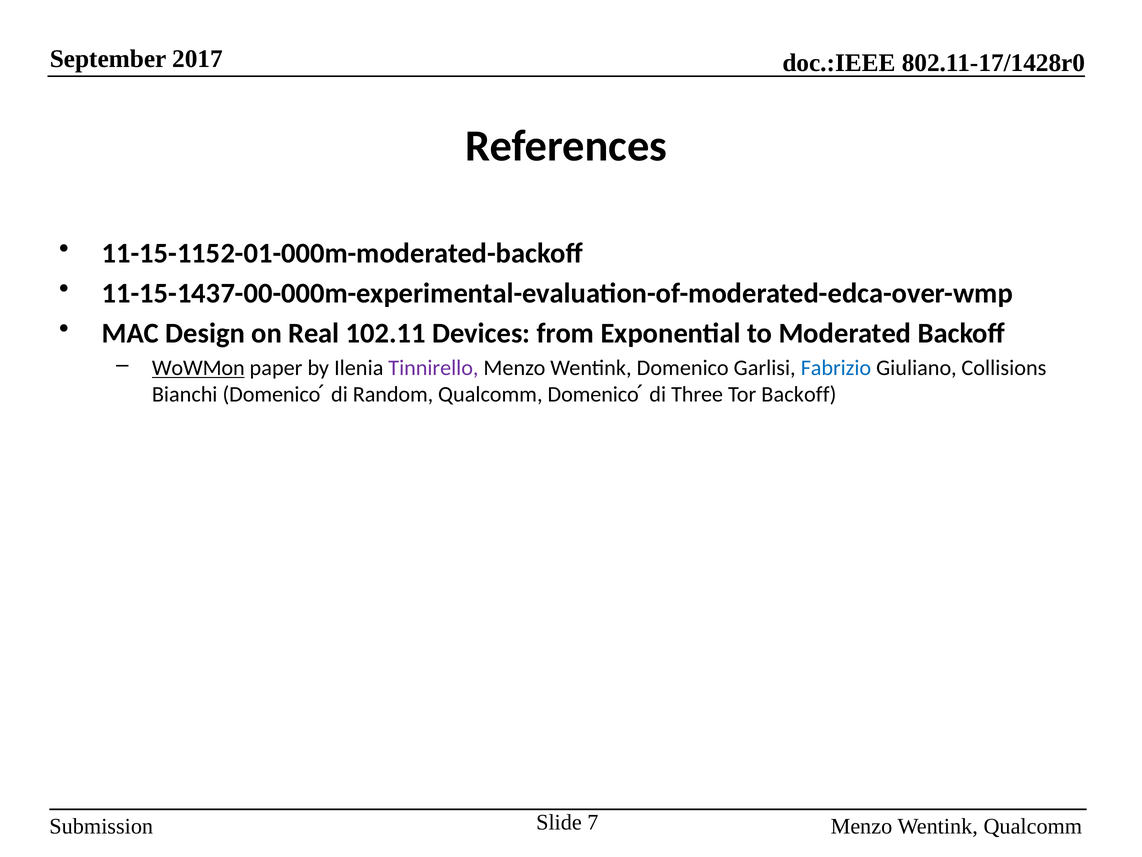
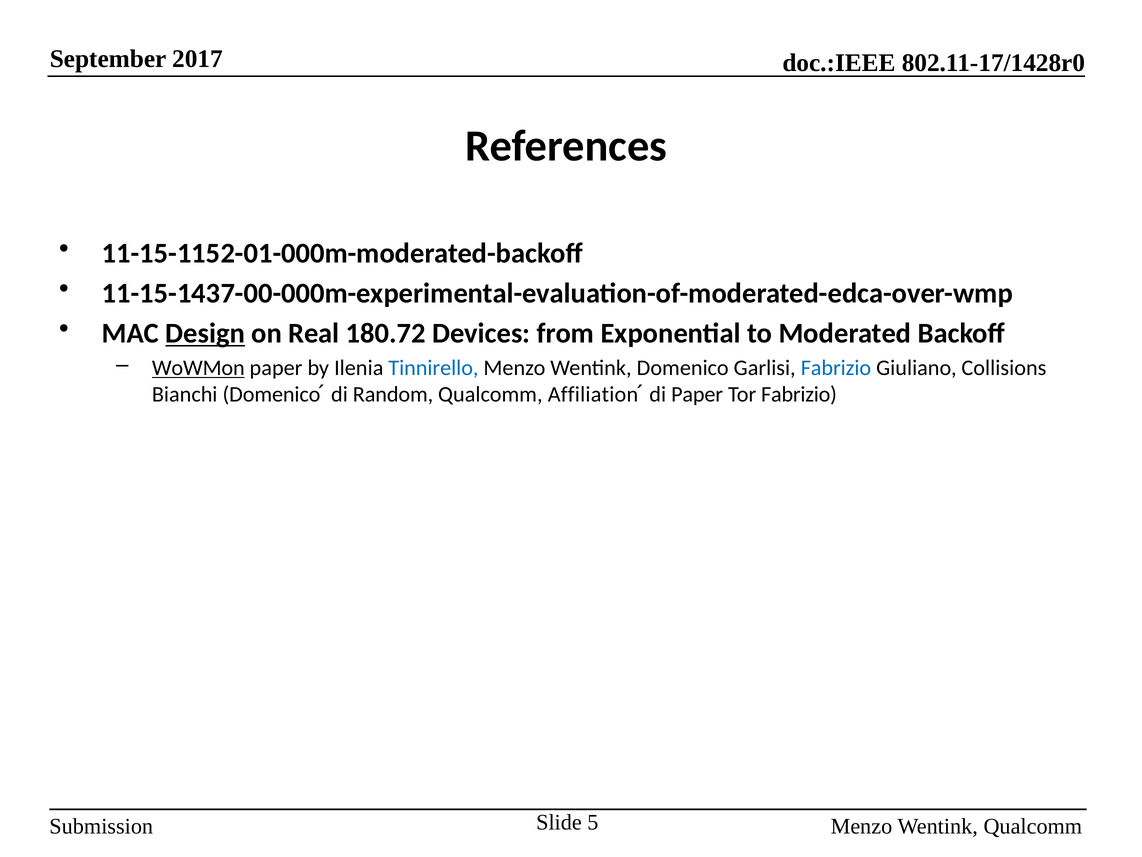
Design underline: none -> present (205, 333)
102.11: 102.11 -> 180.72 (386, 333)
Tinnirello colour: purple -> blue (433, 368)
Qualcomm Domenico: Domenico -> Affiliation (593, 394)
di Three: Three -> Paper (697, 394)
Tor Backoff: Backoff -> Fabrizio (799, 394)
7: 7 -> 5 (593, 822)
